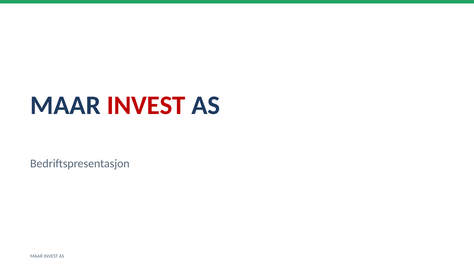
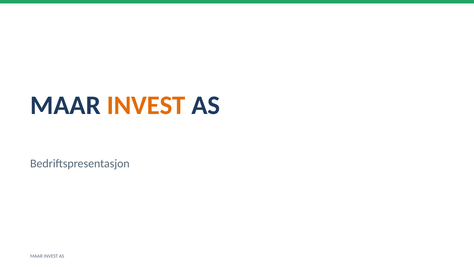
INVEST colour: red -> orange (146, 105)
